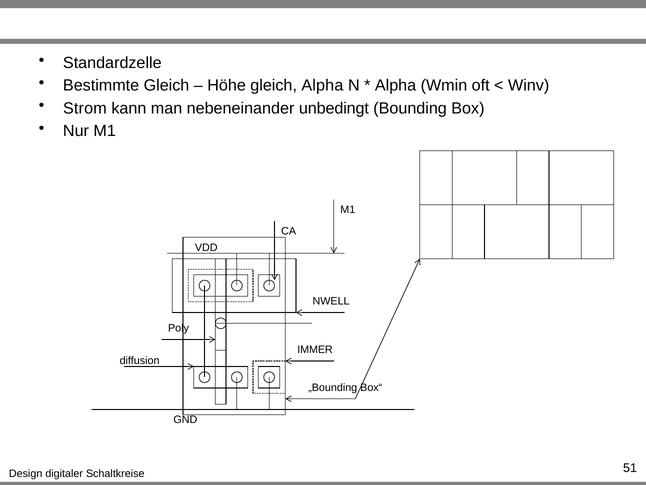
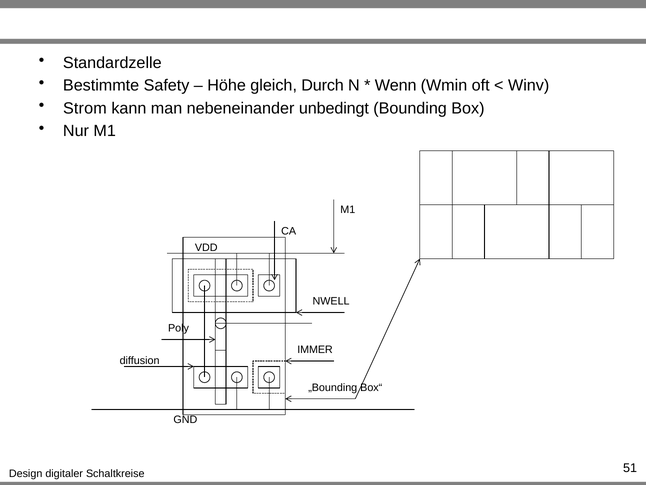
Bestimmte Gleich: Gleich -> Safety (167, 86)
gleich Alpha: Alpha -> Durch (323, 86)
Alpha: Alpha -> Wenn (396, 86)
